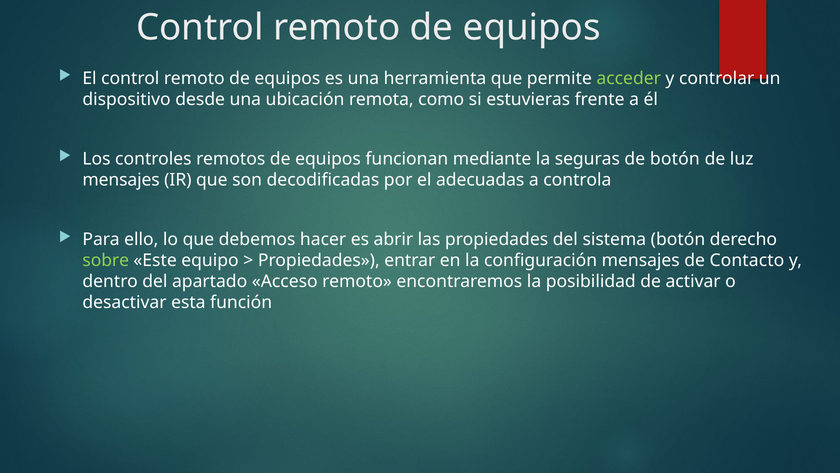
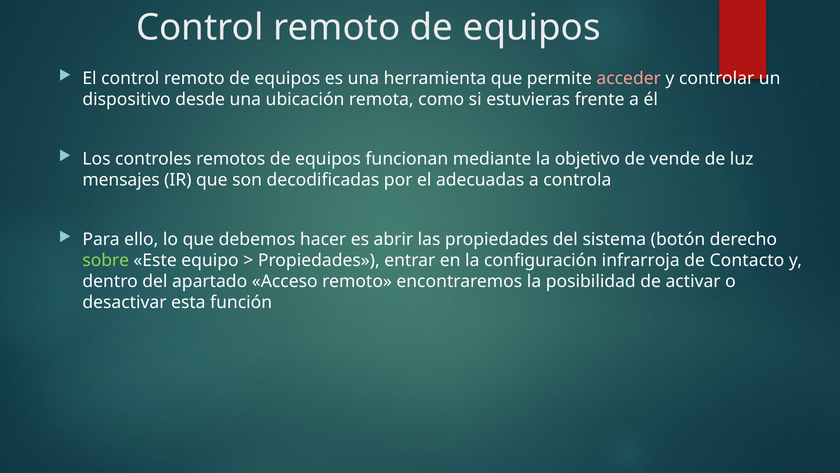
acceder colour: light green -> pink (629, 78)
seguras: seguras -> objetivo (587, 159)
de botón: botón -> vende (675, 159)
configuración mensajes: mensajes -> infrarroja (641, 260)
